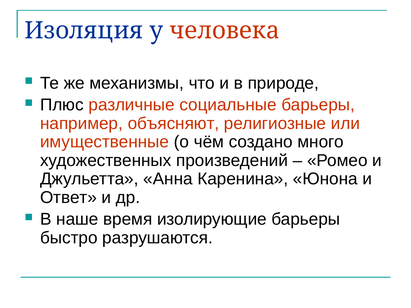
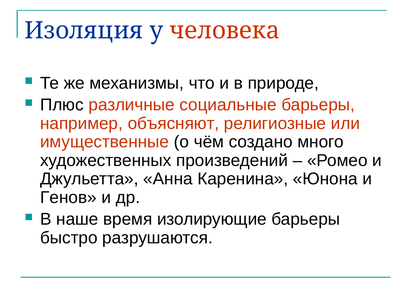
Ответ: Ответ -> Генов (68, 198)
